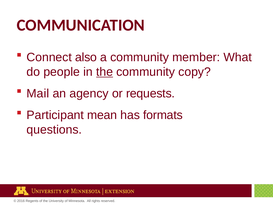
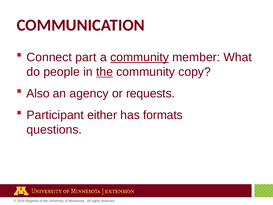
also: also -> part (86, 57)
community underline: none -> present (140, 57)
Mail: Mail -> Also (38, 93)
mean: mean -> either (102, 115)
